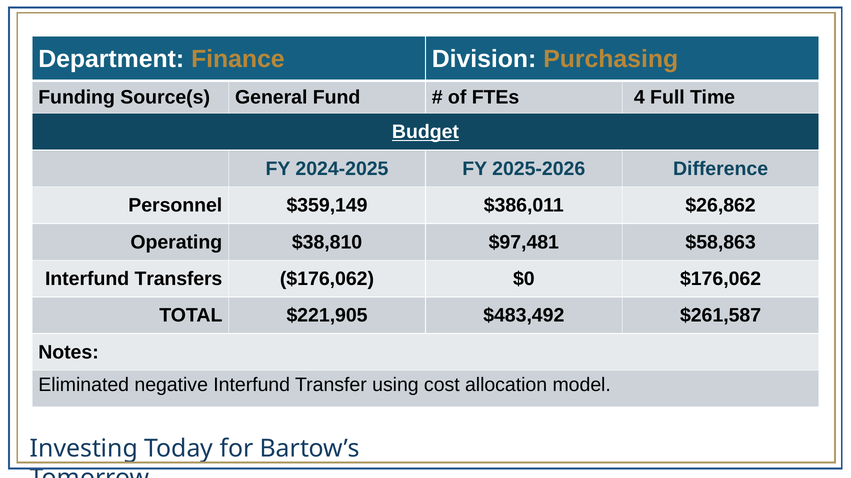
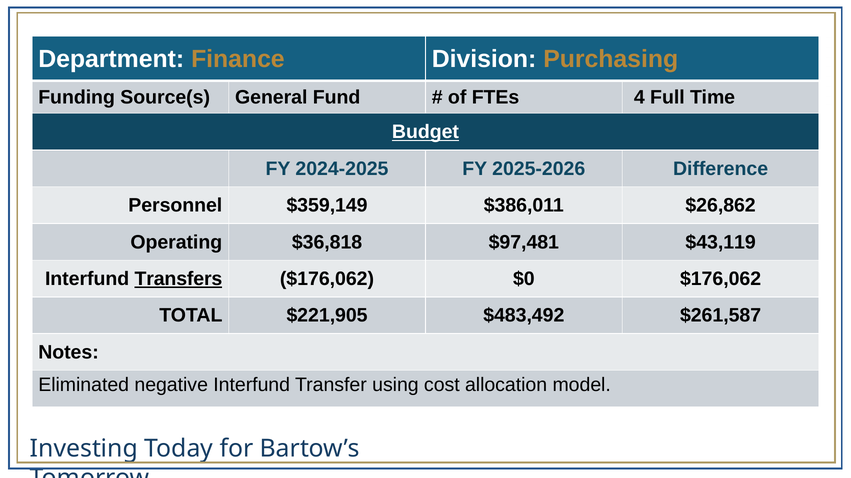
$38,810: $38,810 -> $36,818 (327, 242)
$58,863: $58,863 -> $43,119 (721, 242)
Transfers underline: none -> present (178, 279)
